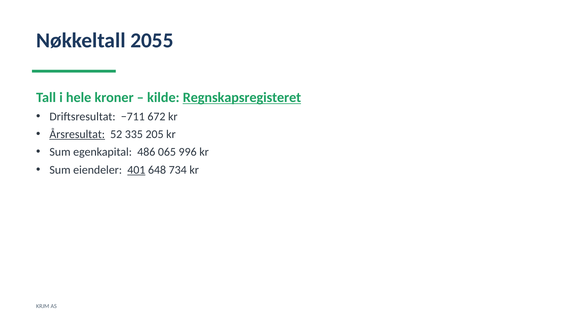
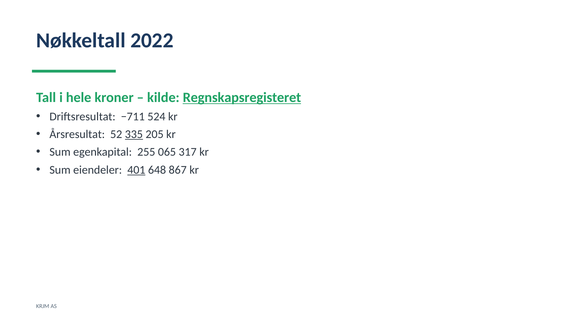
2055: 2055 -> 2022 (152, 41)
672: 672 -> 524 (156, 117)
Årsresultat underline: present -> none (77, 135)
335 underline: none -> present (134, 135)
486: 486 -> 255 (146, 152)
996: 996 -> 317 (188, 152)
734: 734 -> 867 (178, 170)
